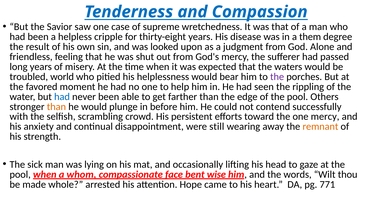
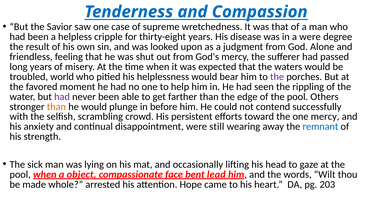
a them: them -> were (310, 37)
had colour: blue -> purple (62, 97)
remnant colour: orange -> blue (320, 127)
whom: whom -> object (81, 175)
wise: wise -> lead (216, 175)
771: 771 -> 203 (327, 185)
